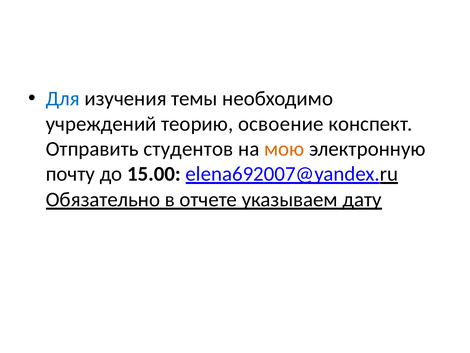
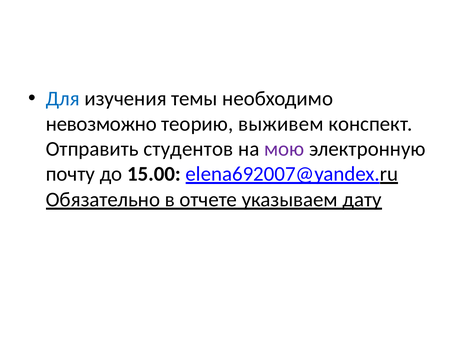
учреждений: учреждений -> невозможно (101, 124)
освоение: освоение -> выживем (281, 124)
мою colour: orange -> purple (284, 149)
